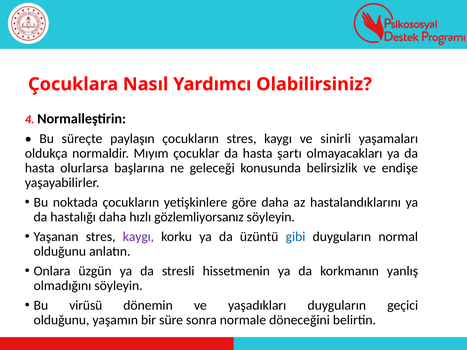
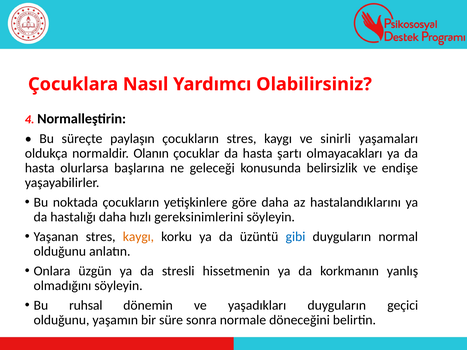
Mıyım: Mıyım -> Olanın (151, 154)
gözlemliyorsanız: gözlemliyorsanız -> gereksinimlerini (199, 217)
kaygı colour: purple -> orange (138, 237)
virüsü: virüsü -> ruhsal (86, 305)
